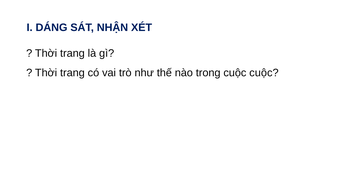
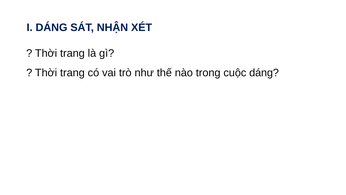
cuộc cuộc: cuộc -> dáng (264, 73)
